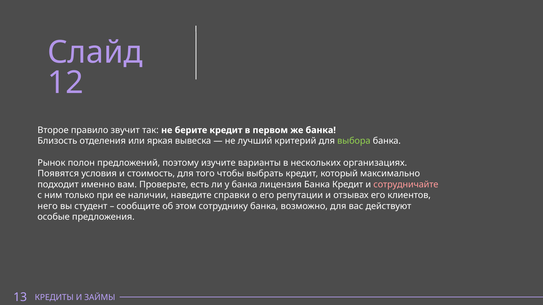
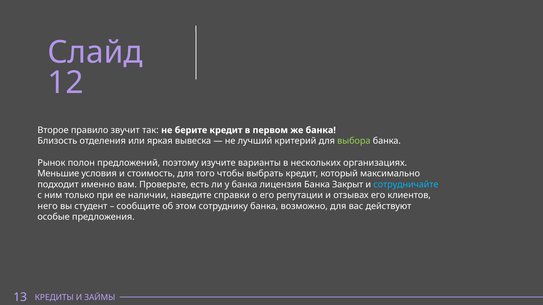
Появятся: Появятся -> Меньшие (58, 174)
Банка Кредит: Кредит -> Закрыт (348, 185)
сотрудничайте colour: pink -> light blue (406, 185)
